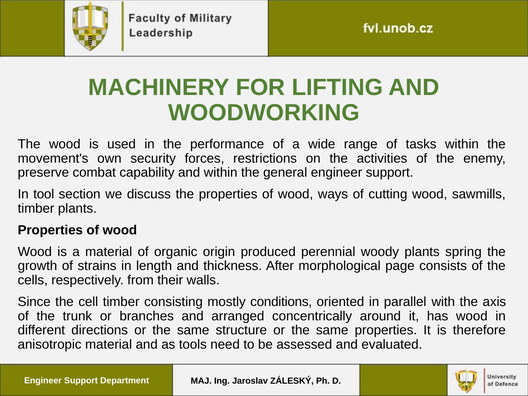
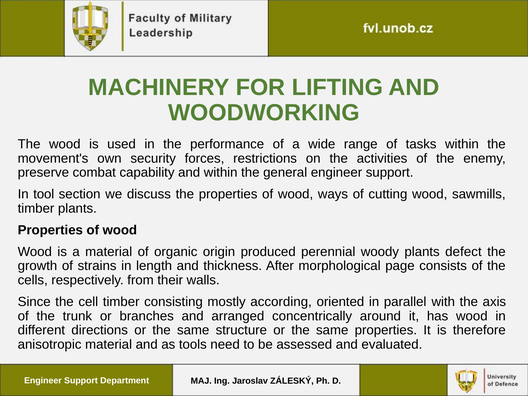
spring: spring -> defect (463, 252)
conditions: conditions -> according (281, 302)
